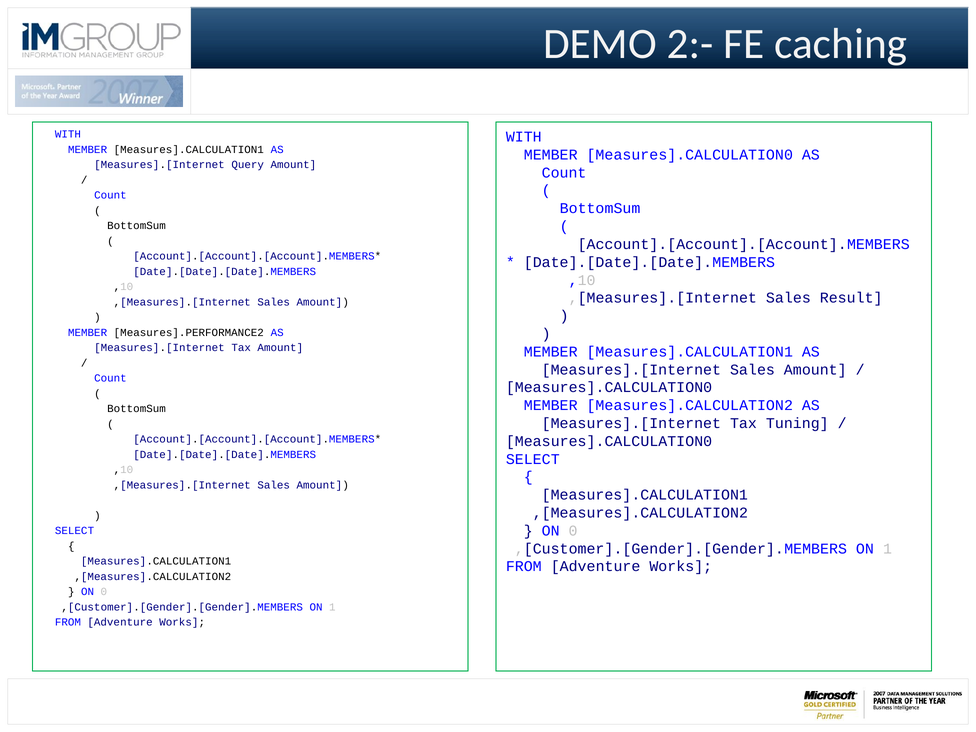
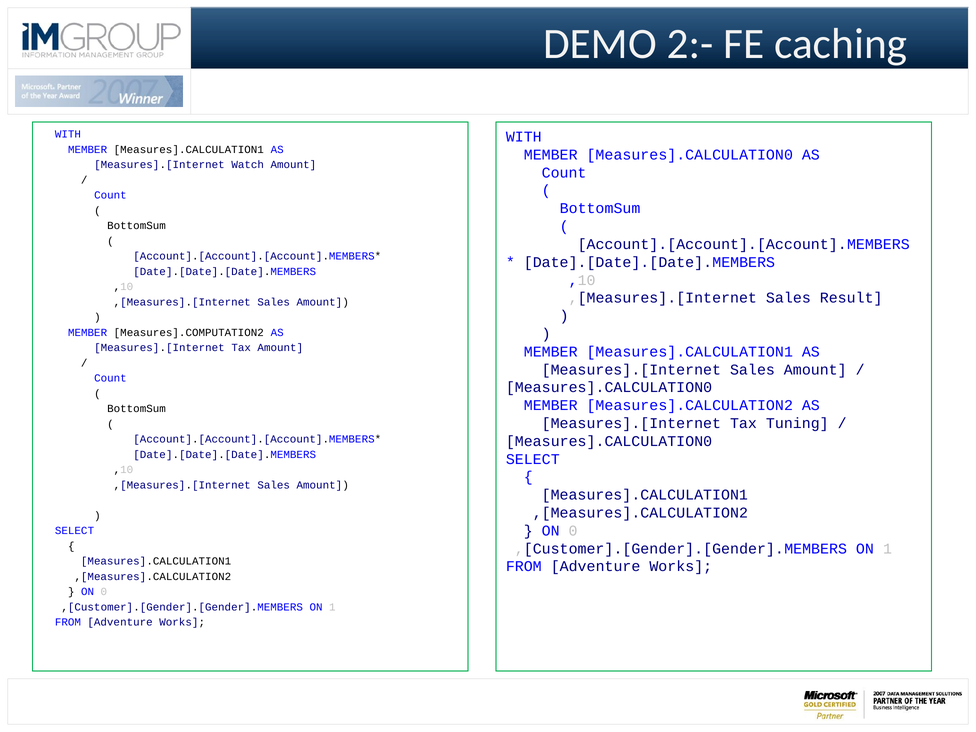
Query: Query -> Watch (248, 165)
Measures].PERFORMANCE2: Measures].PERFORMANCE2 -> Measures].COMPUTATION2 (189, 333)
